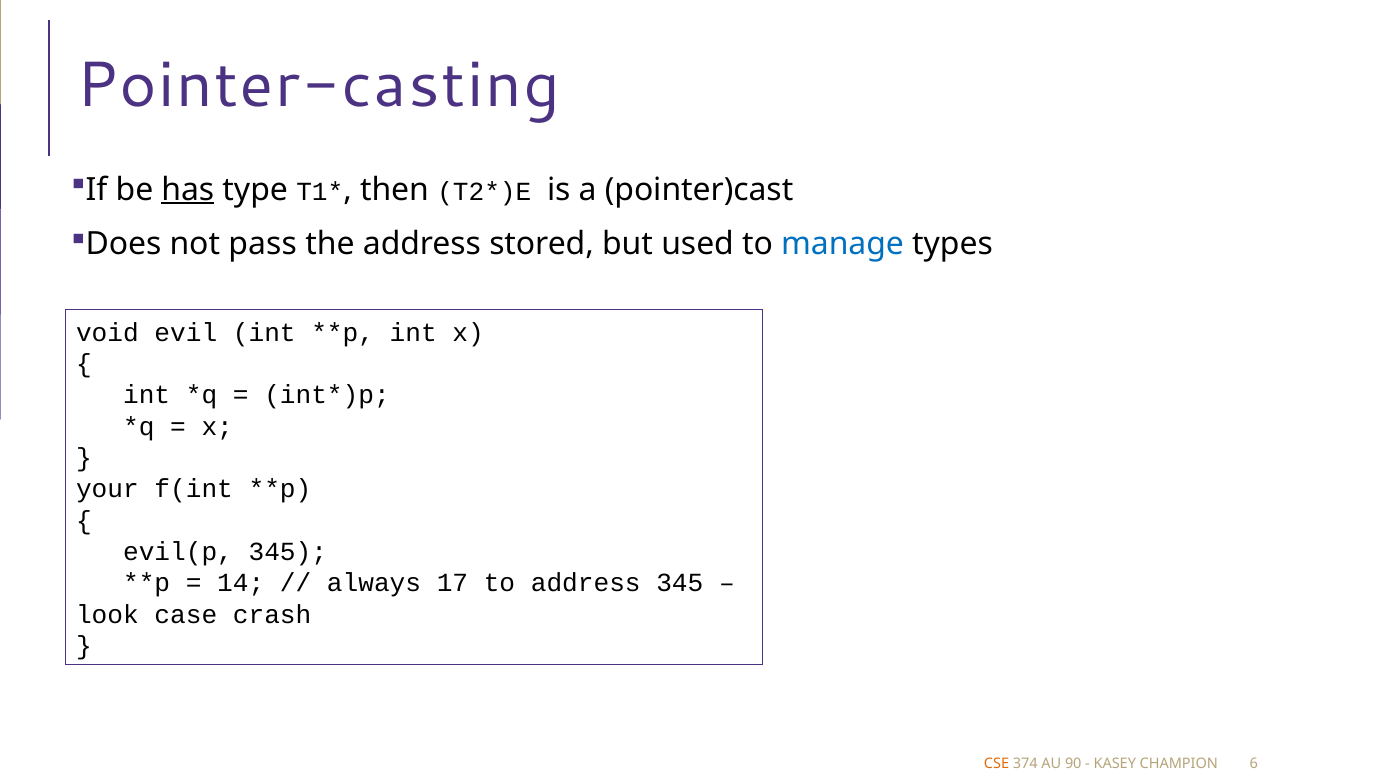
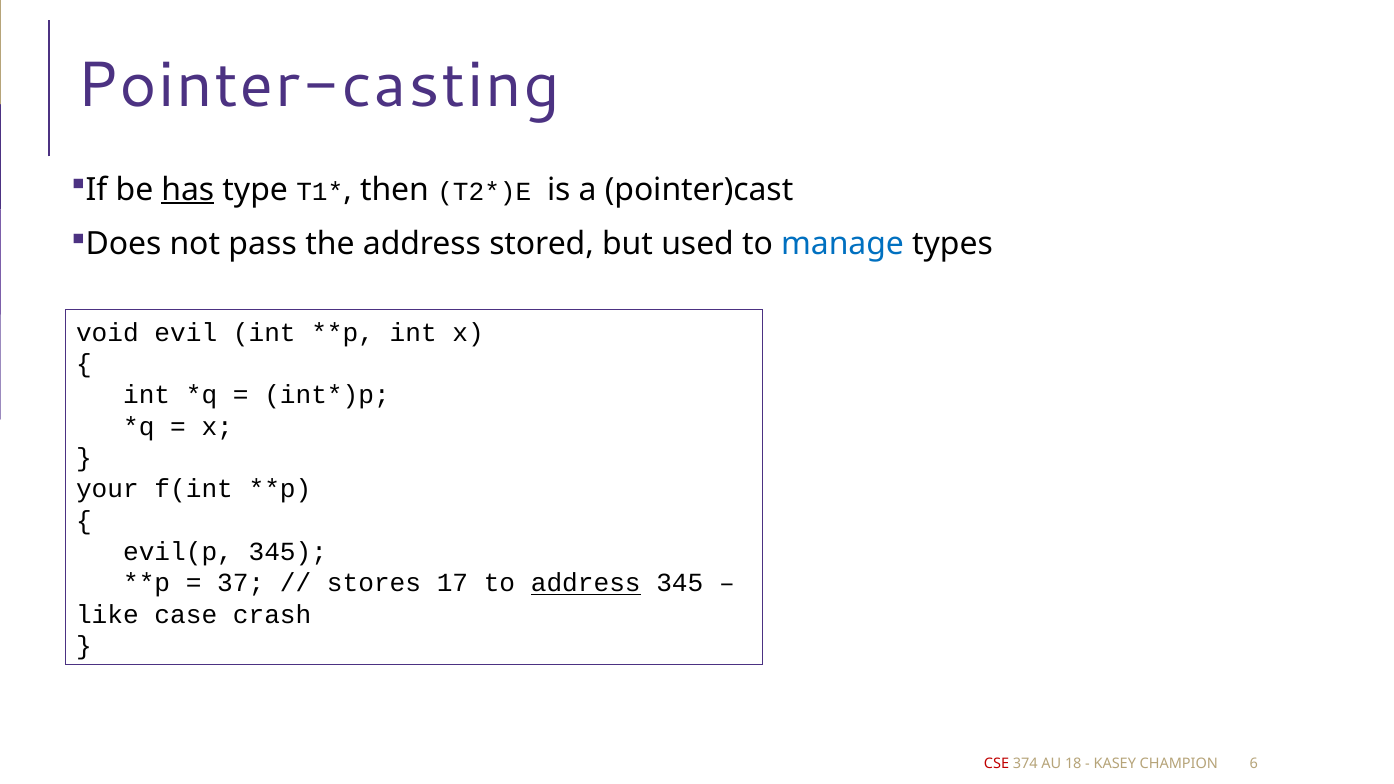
14: 14 -> 37 (241, 583)
always: always -> stores (374, 583)
address underline: none -> present (586, 583)
look: look -> like (107, 615)
CSE colour: orange -> red (997, 764)
90: 90 -> 18 (1073, 764)
